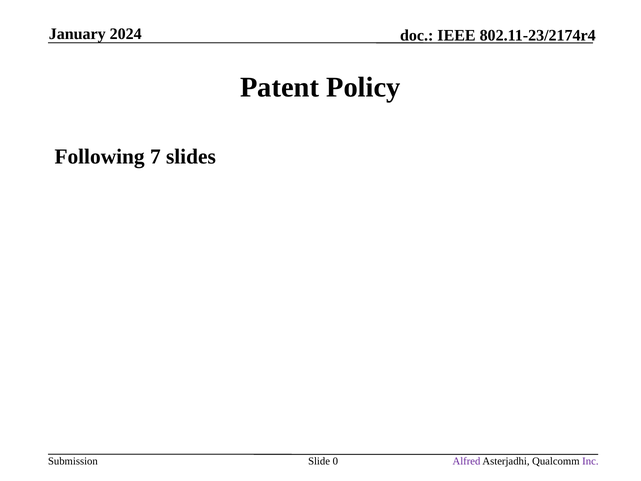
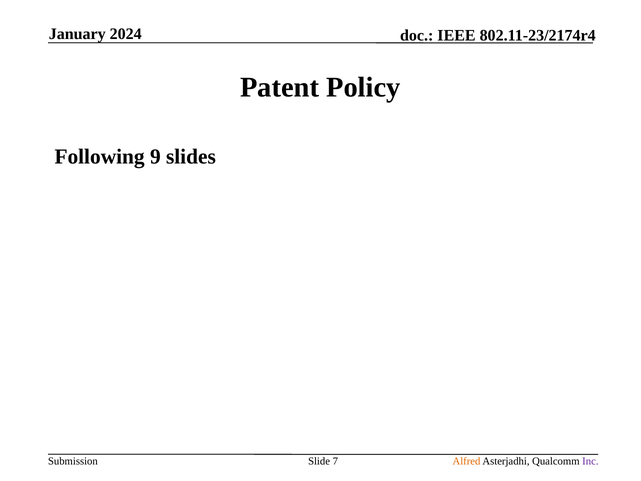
7: 7 -> 9 (155, 156)
0: 0 -> 7 (335, 461)
Alfred colour: purple -> orange (466, 461)
